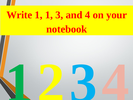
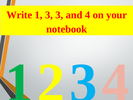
1 1: 1 -> 3 (49, 15)
